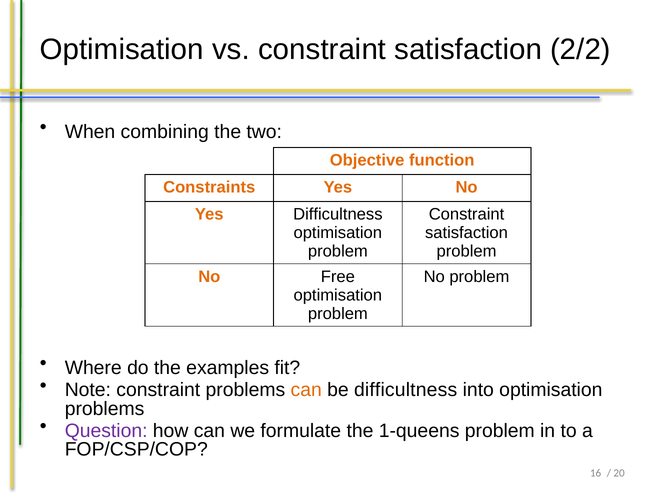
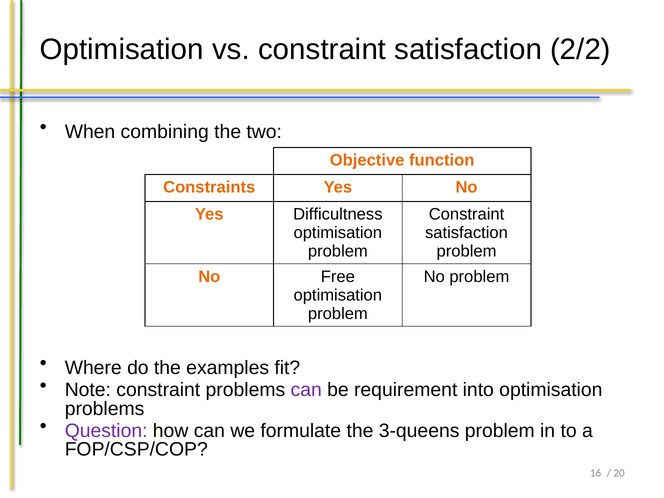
can colour: orange -> purple (306, 390)
be difficultness: difficultness -> requirement (406, 390)
1-queens: 1-queens -> 3-queens (419, 431)
